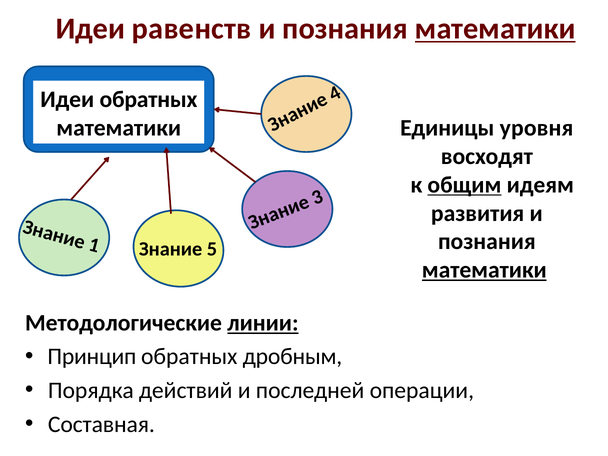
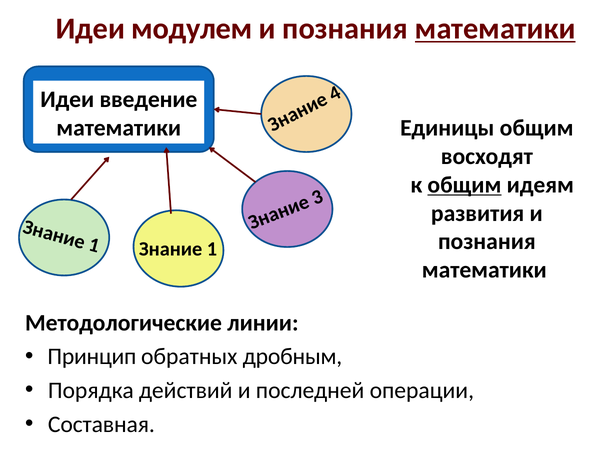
равенств: равенств -> модулем (192, 29)
Идеи обратных: обратных -> введение (148, 100)
Единицы уровня: уровня -> общим (537, 128)
Знание 5: 5 -> 1 (212, 249)
математики underline: present -> none (484, 270)
линии underline: present -> none (263, 323)
